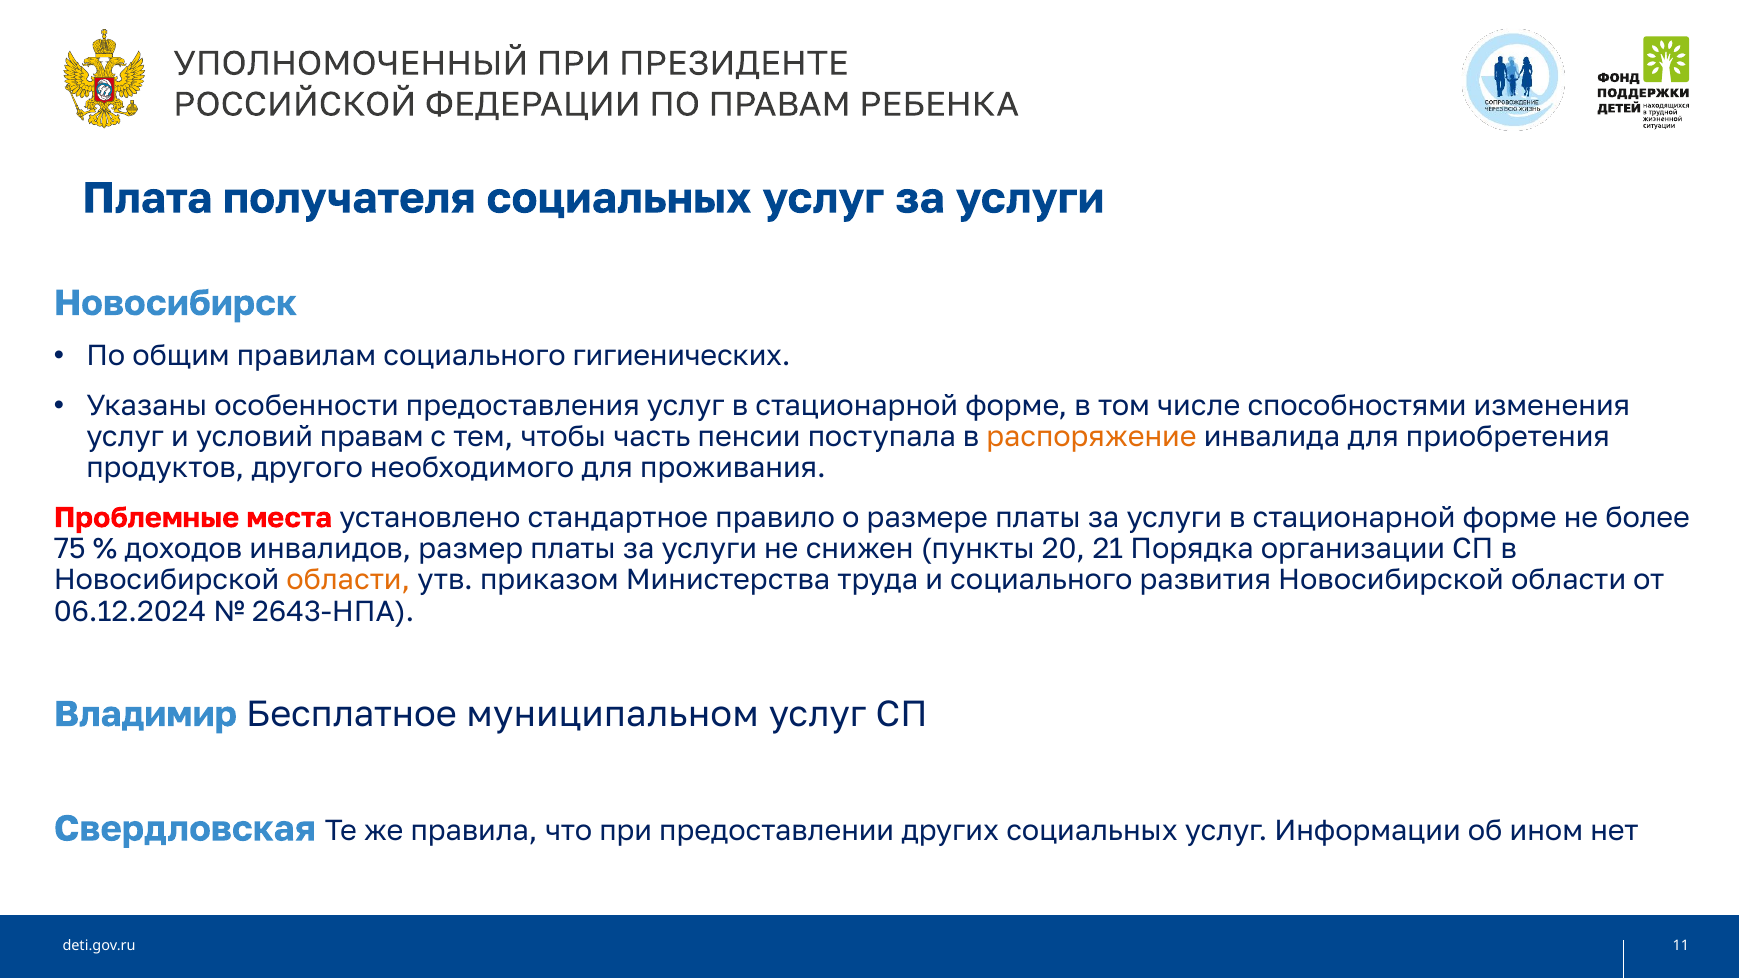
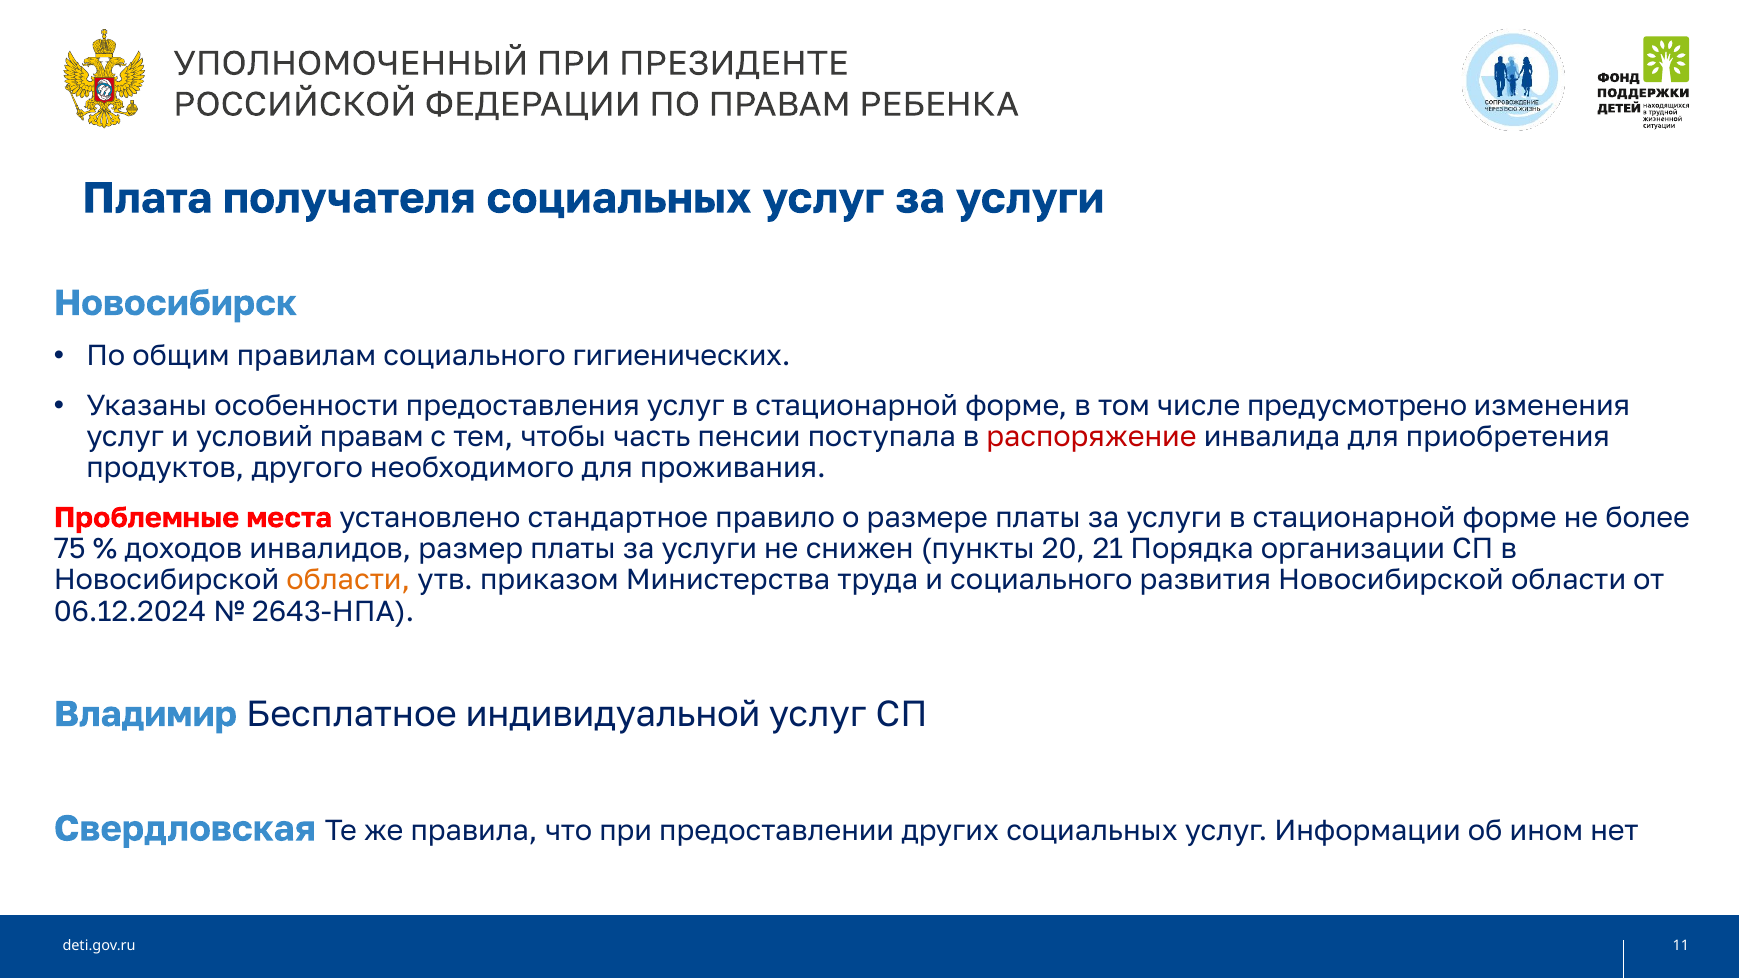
способностями: способностями -> предусмотрено (1357, 406)
распоряжение colour: orange -> red (1091, 437)
муниципальном: муниципальном -> индивидуальной (613, 714)
